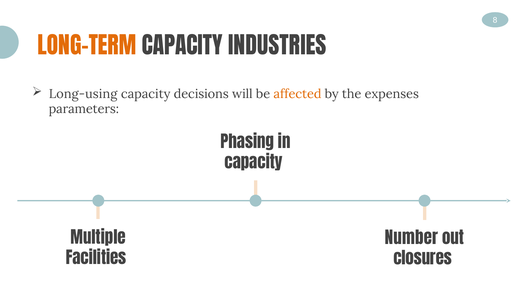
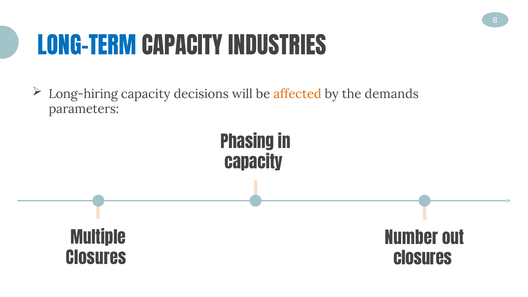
LONG-TERM colour: orange -> blue (87, 47)
Long-using: Long-using -> Long-hiring (83, 94)
expenses: expenses -> demands (392, 94)
Facilities: Facilities -> Closures (96, 259)
